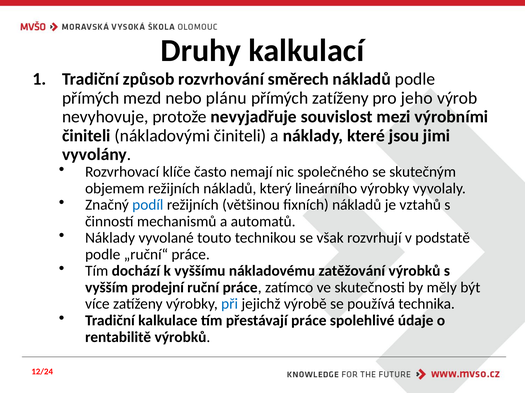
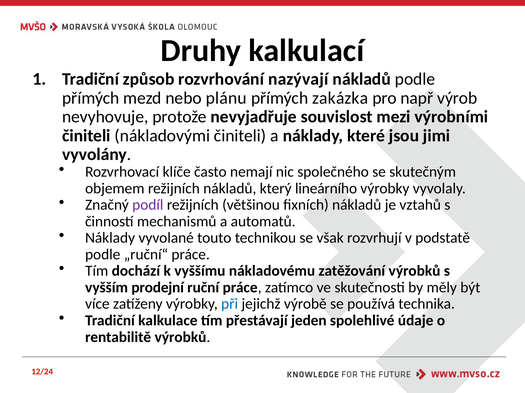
směrech: směrech -> nazývají (298, 79)
přímých zatíženy: zatíženy -> zakázka (340, 98)
jeho: jeho -> např (417, 98)
podíl colour: blue -> purple (148, 205)
přestávají práce: práce -> jeden (309, 321)
